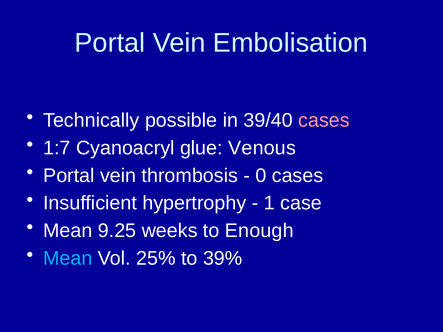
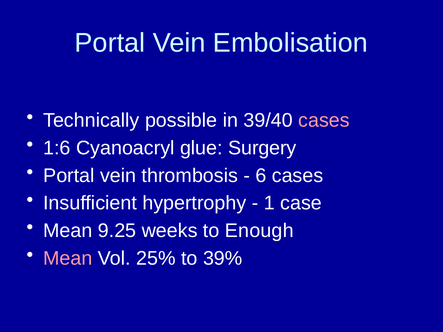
1:7: 1:7 -> 1:6 (57, 148)
Venous: Venous -> Surgery (262, 148)
0: 0 -> 6 (261, 176)
Mean colour: light blue -> pink (68, 258)
